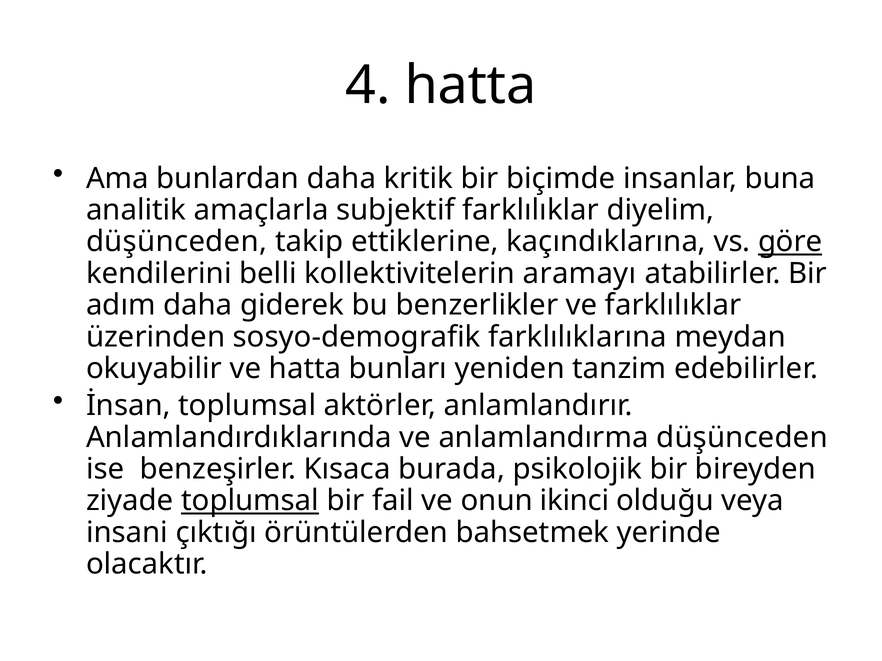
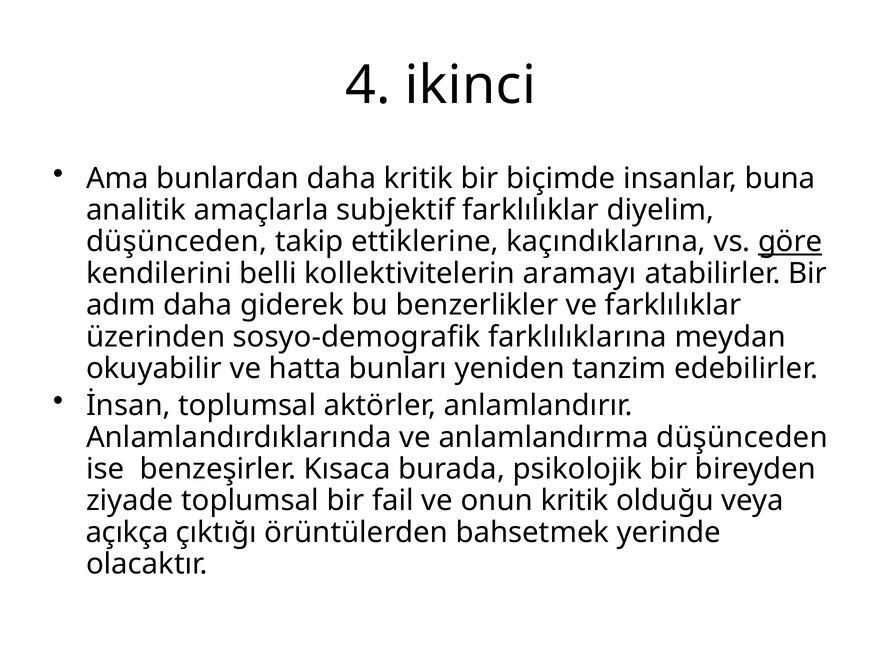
4 hatta: hatta -> ikinci (470, 85)
toplumsal underline: present -> none (250, 501)
onun ikinci: ikinci -> kritik (575, 501)
insani: insani -> açıkça (127, 533)
